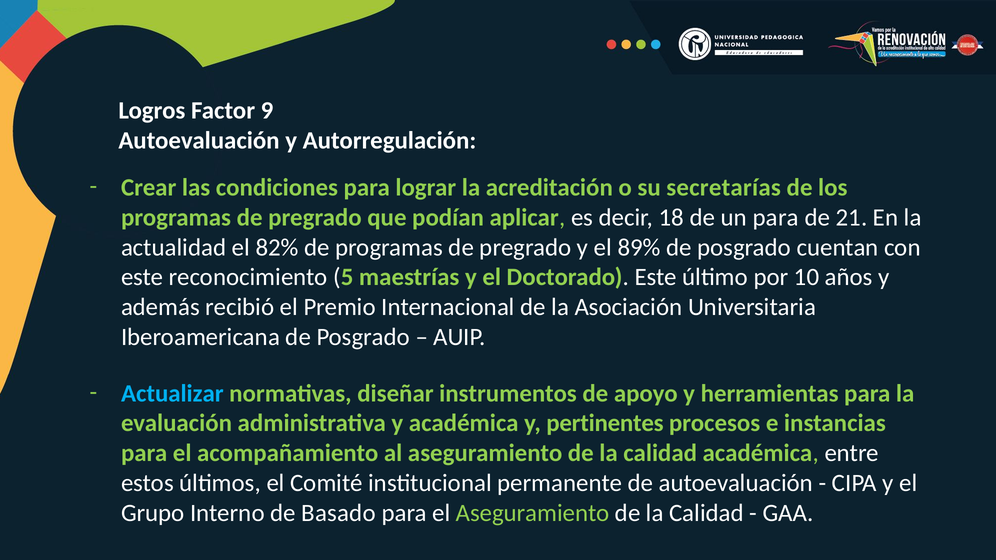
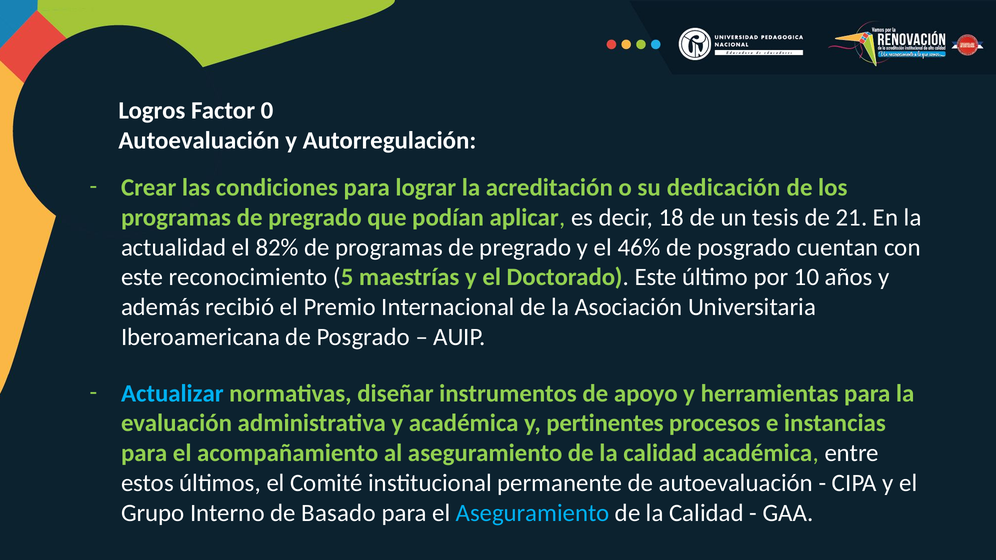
9: 9 -> 0 (267, 111)
secretarías: secretarías -> dedicación (724, 188)
un para: para -> tesis (776, 218)
89%: 89% -> 46% (639, 248)
Aseguramiento colour: light green -> light blue (533, 513)
